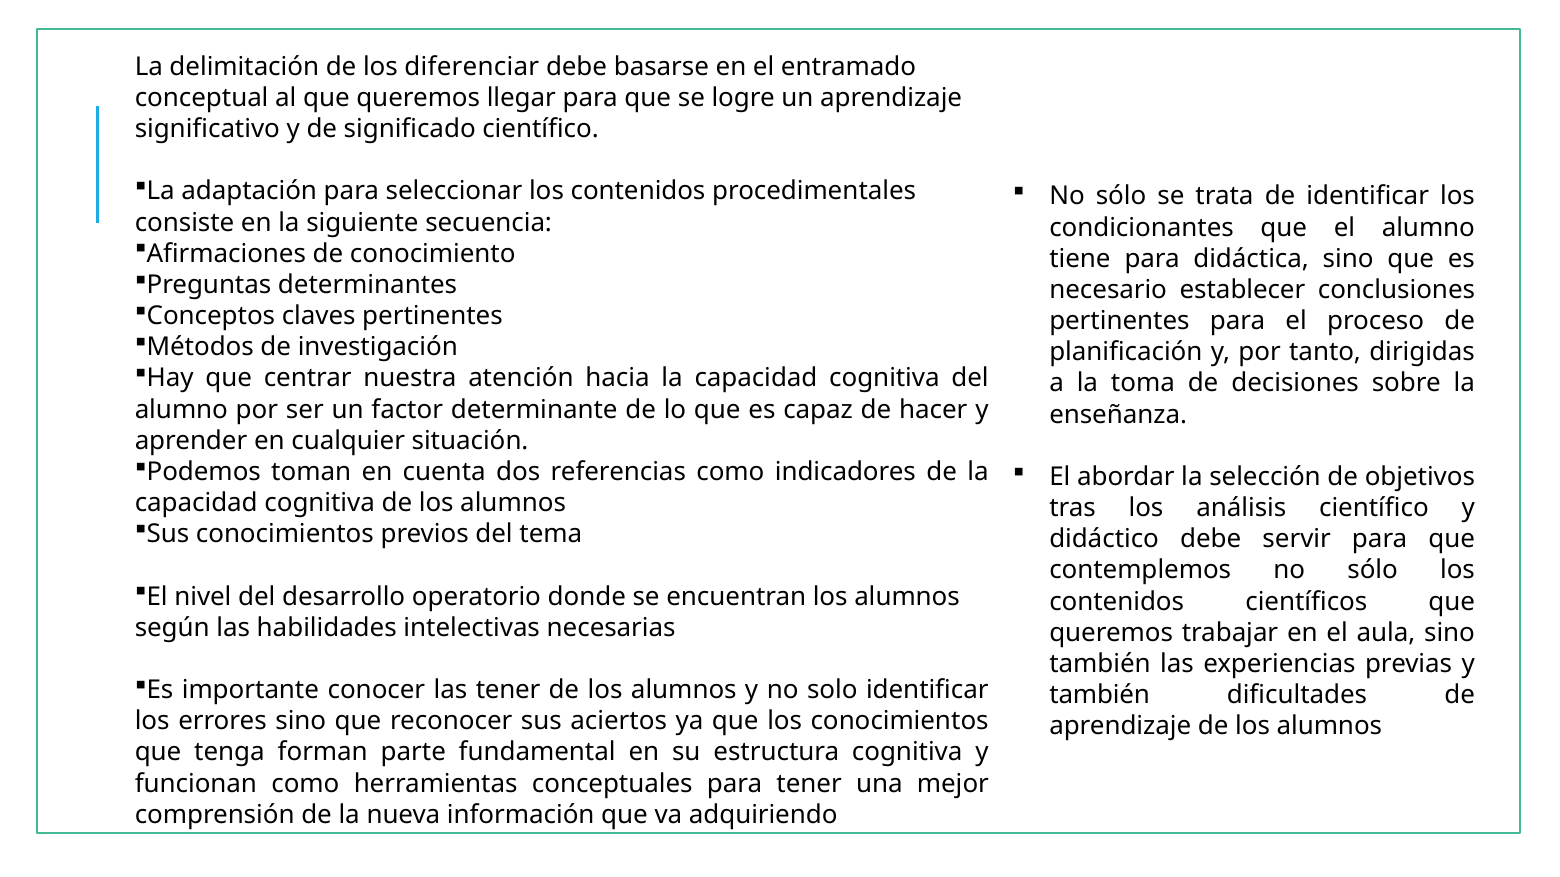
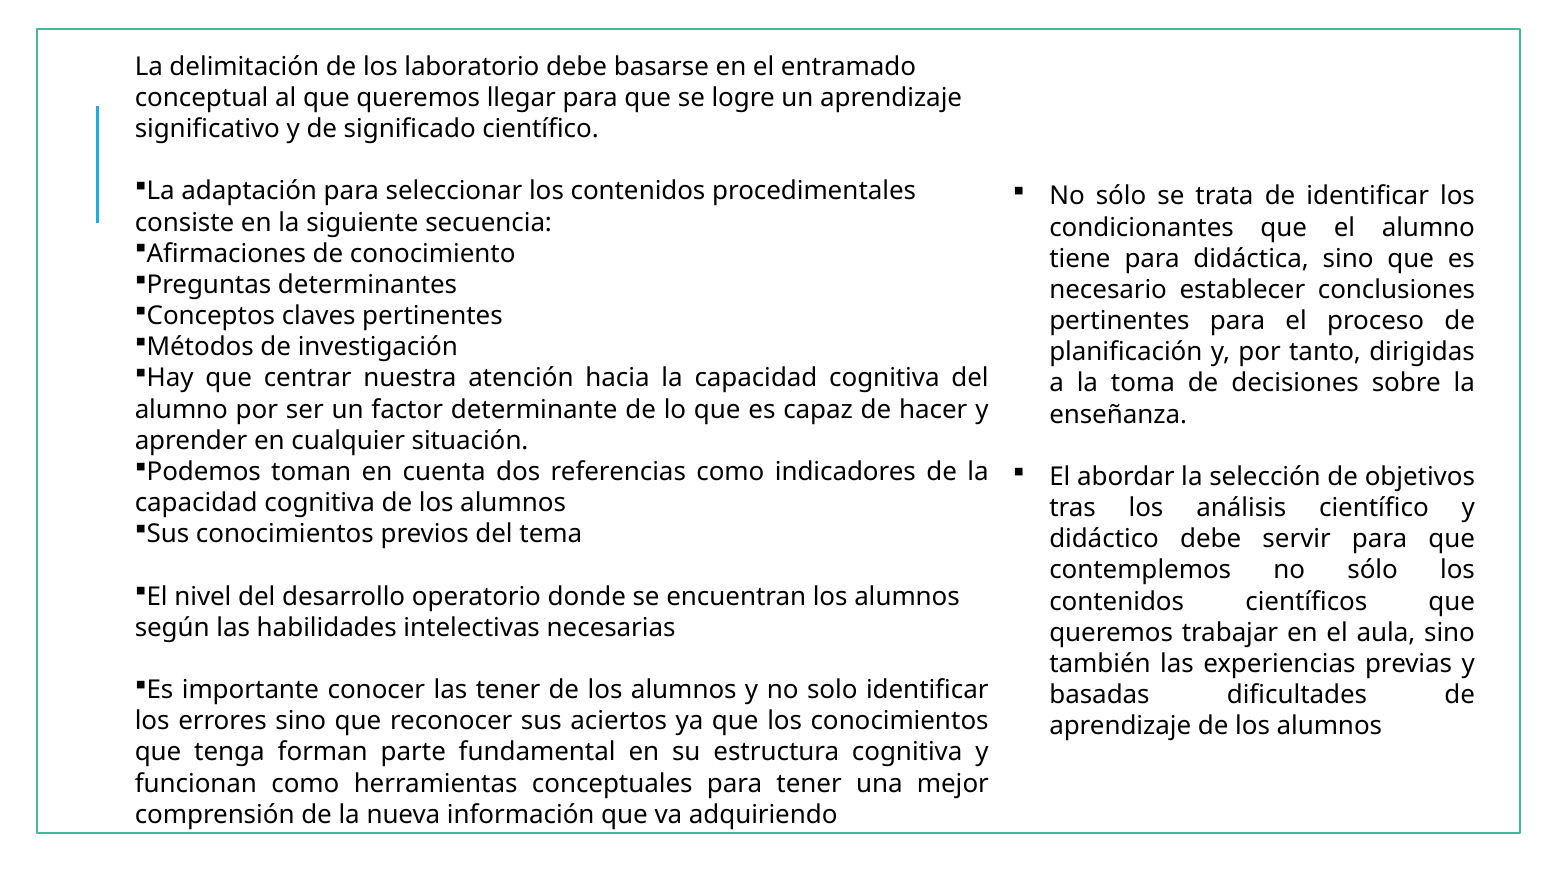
diferenciar: diferenciar -> laboratorio (472, 67)
también: también -> basadas (1100, 695)
